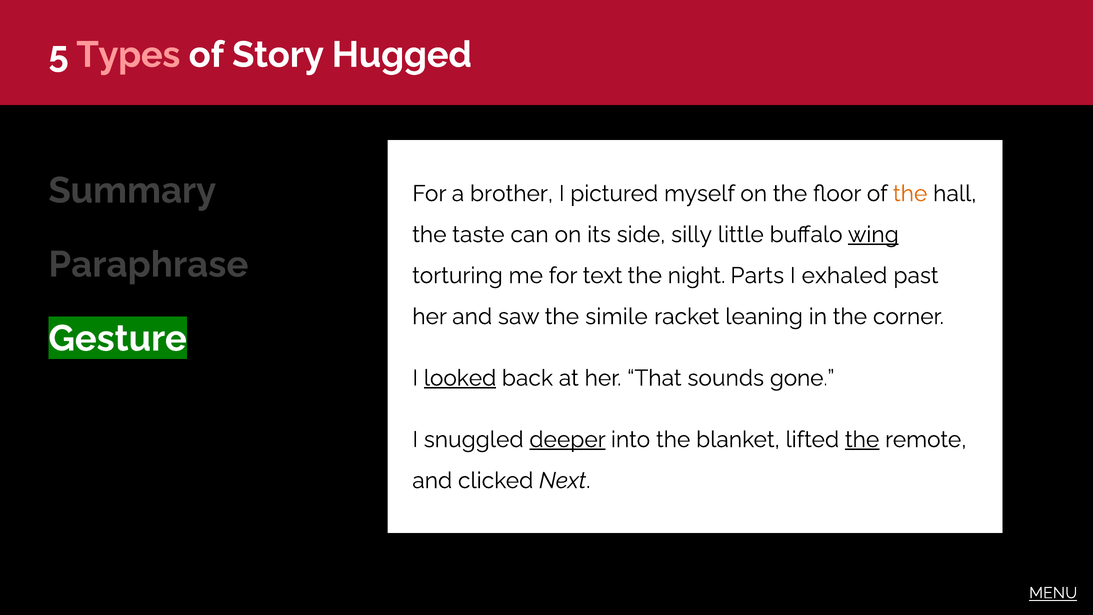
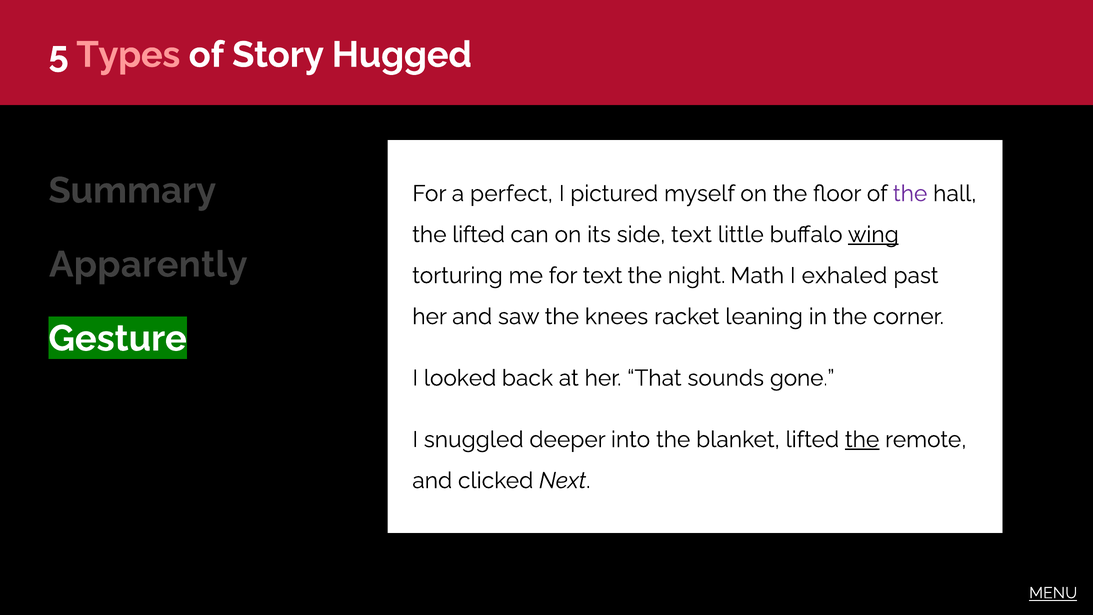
brother: brother -> perfect (511, 194)
the colour: orange -> purple (910, 194)
the taste: taste -> lifted (479, 235)
side silly: silly -> text (691, 235)
Paraphrase: Paraphrase -> Apparently (148, 264)
Parts: Parts -> Math (757, 276)
simile: simile -> knees (617, 317)
looked underline: present -> none (460, 378)
deeper underline: present -> none (568, 439)
